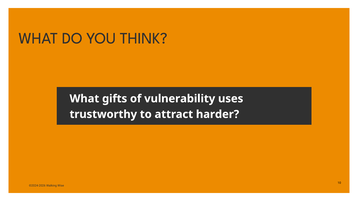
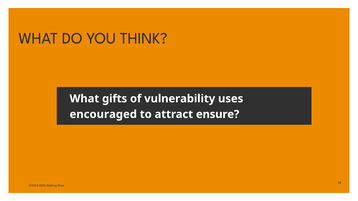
trustworthy: trustworthy -> encouraged (103, 114)
harder: harder -> ensure (218, 114)
